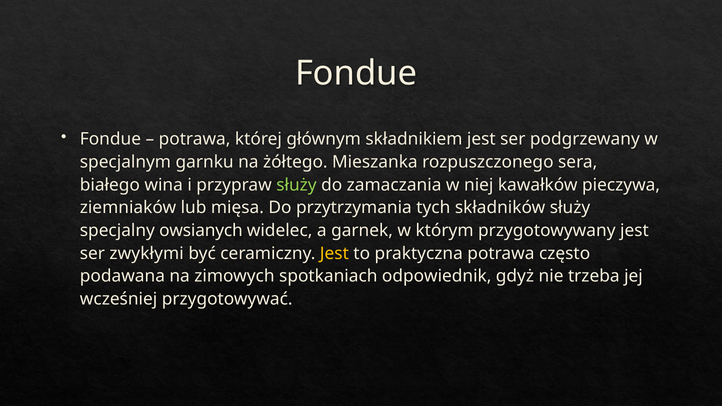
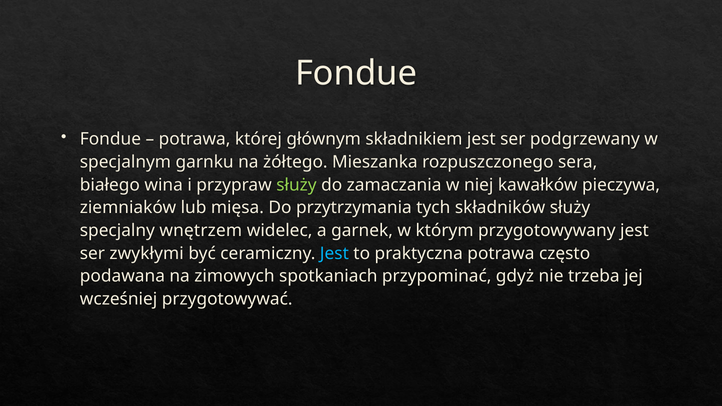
owsianych: owsianych -> wnętrzem (201, 231)
Jest colour: yellow -> light blue (334, 253)
odpowiednik: odpowiednik -> przypominać (437, 276)
